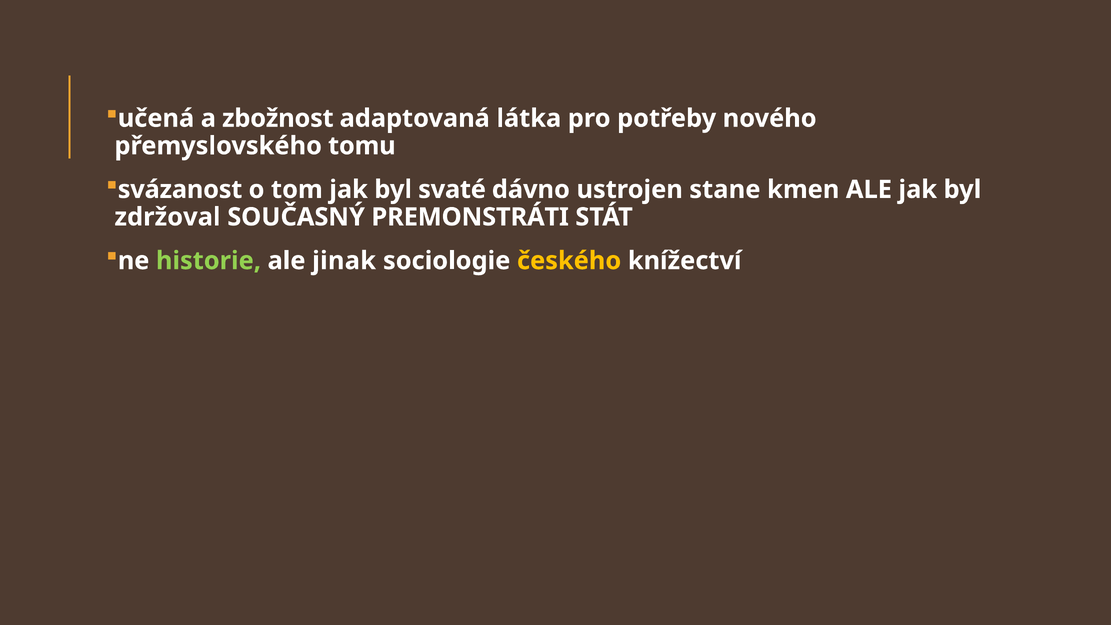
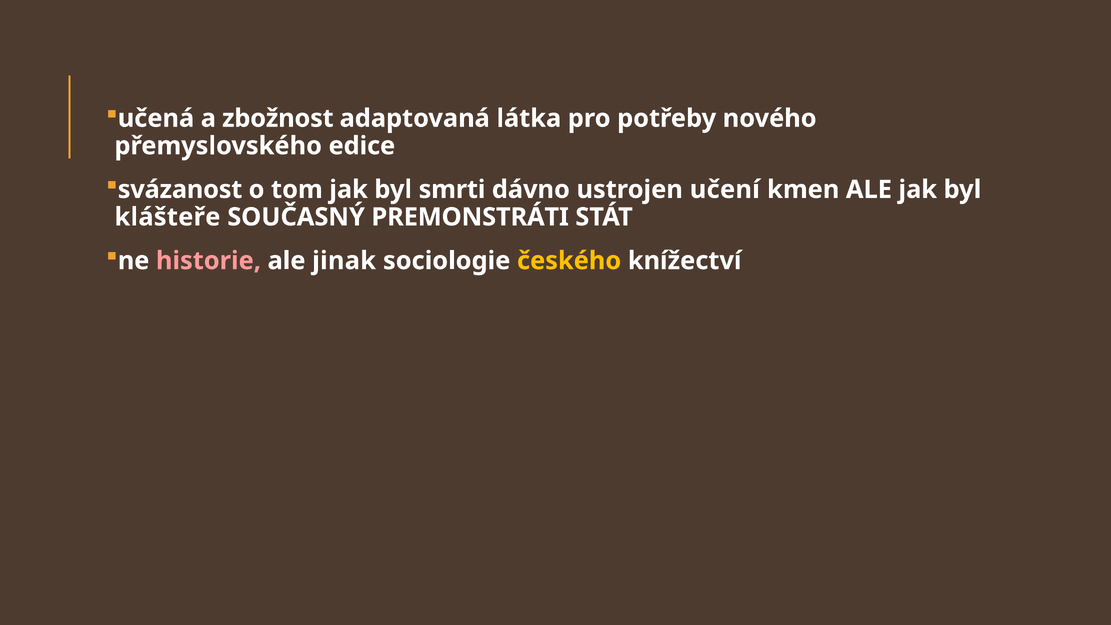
tomu: tomu -> edice (362, 146)
svaté: svaté -> smrti (452, 190)
stane: stane -> učení (725, 190)
zdržoval: zdržoval -> klášteře (167, 217)
historie colour: light green -> pink (208, 261)
